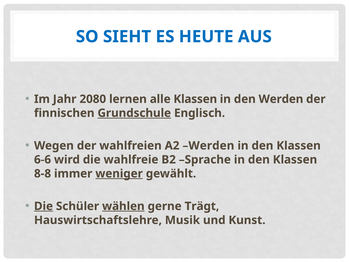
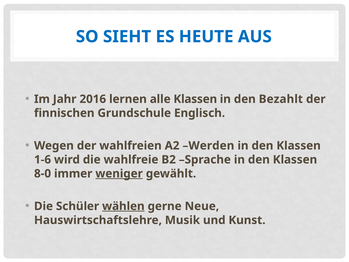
2080: 2080 -> 2016 (93, 99)
den Werden: Werden -> Bezahlt (281, 99)
Grundschule underline: present -> none (134, 113)
6-6: 6-6 -> 1-6 (43, 159)
8-8: 8-8 -> 8-0 (43, 173)
Die underline: present -> none (43, 206)
Trägt: Trägt -> Neue (202, 206)
